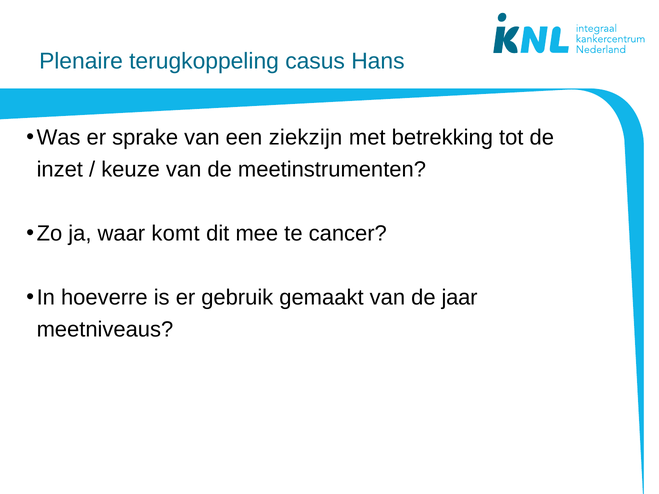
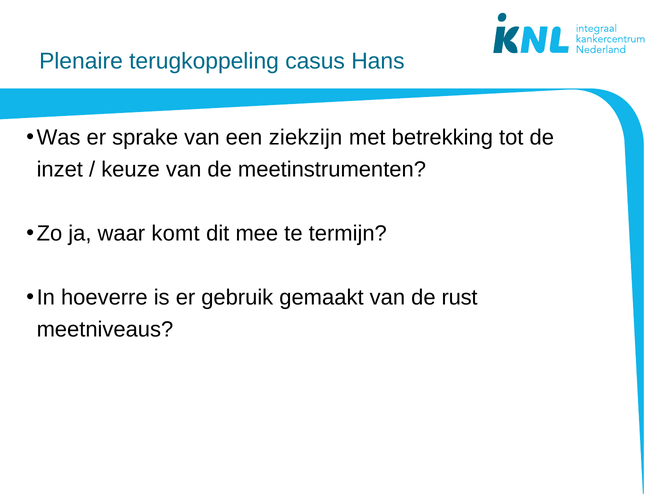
cancer: cancer -> termijn (348, 234)
jaar: jaar -> rust (460, 298)
